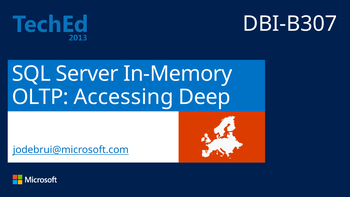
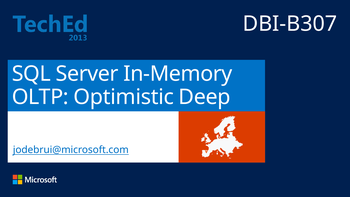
Accessing: Accessing -> Optimistic (124, 97)
